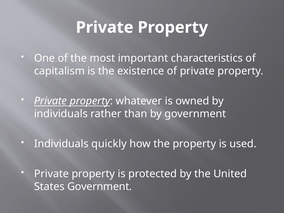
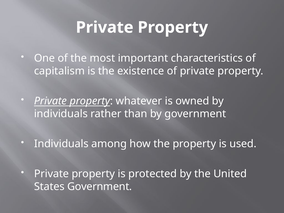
quickly: quickly -> among (109, 144)
